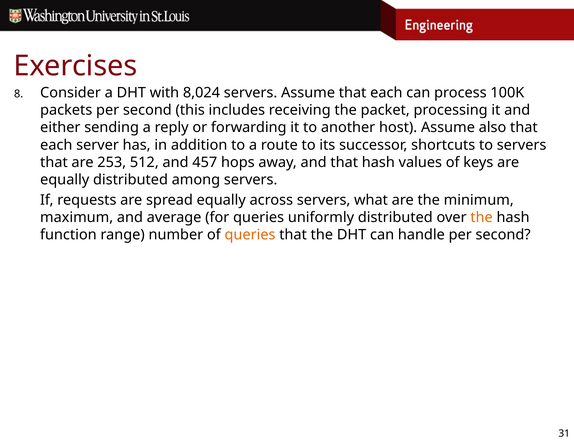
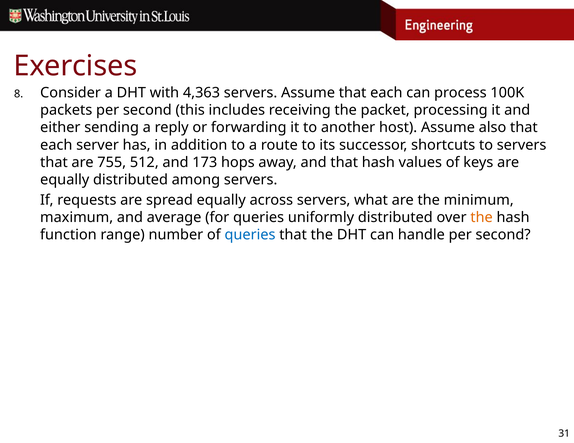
8,024: 8,024 -> 4,363 (201, 93)
253: 253 -> 755 (112, 163)
457: 457 -> 173 (205, 163)
queries colour: orange -> blue (250, 235)
